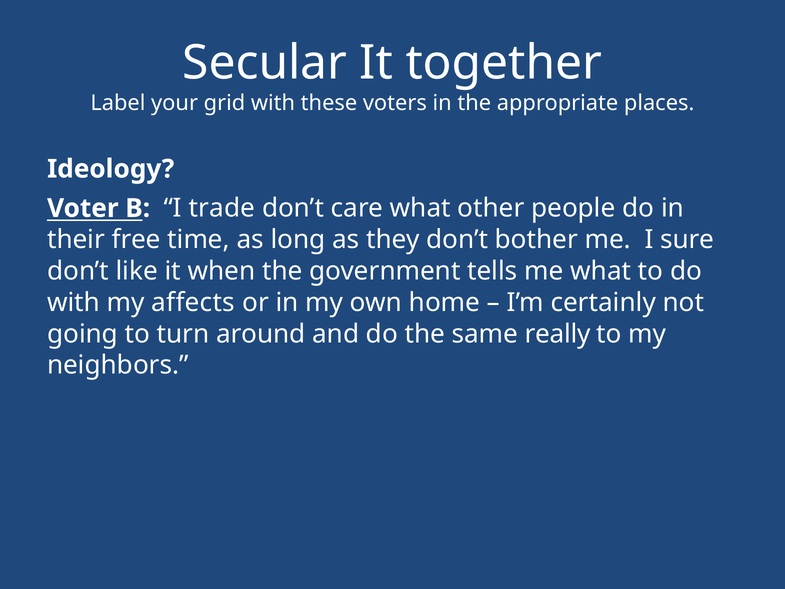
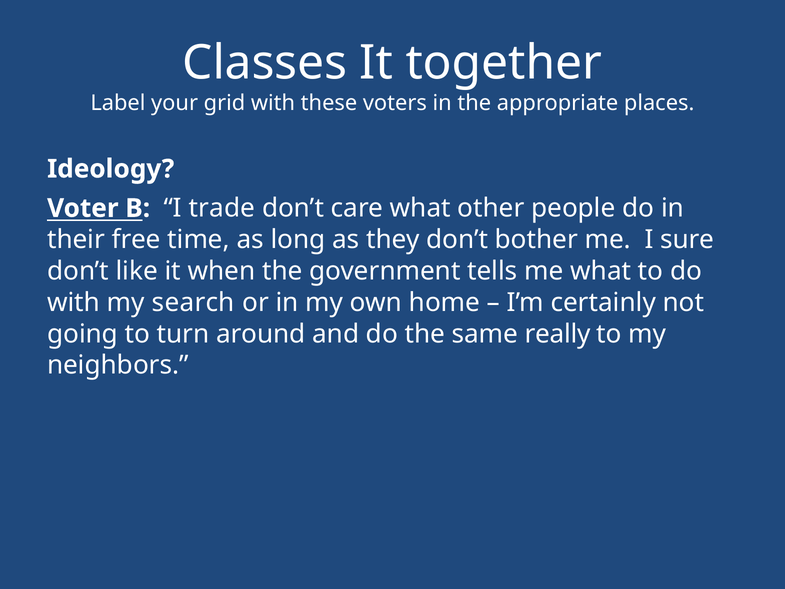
Secular: Secular -> Classes (265, 63)
affects: affects -> search (193, 302)
